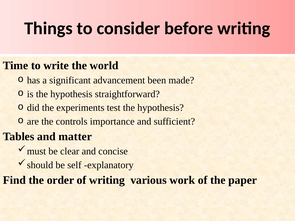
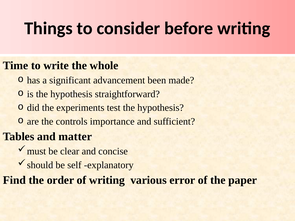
world: world -> whole (104, 66)
work: work -> error (182, 180)
